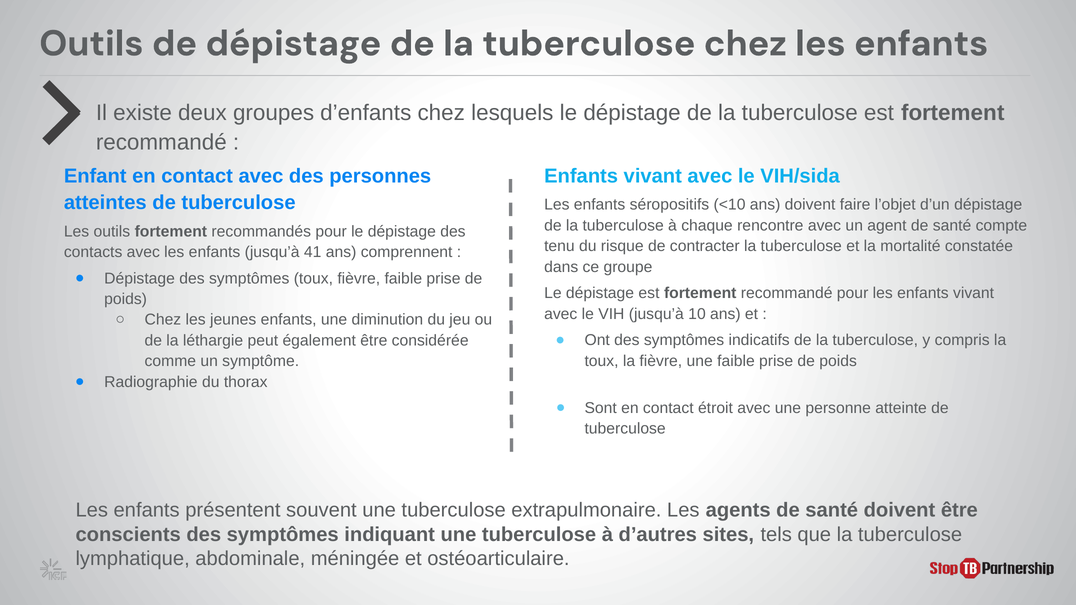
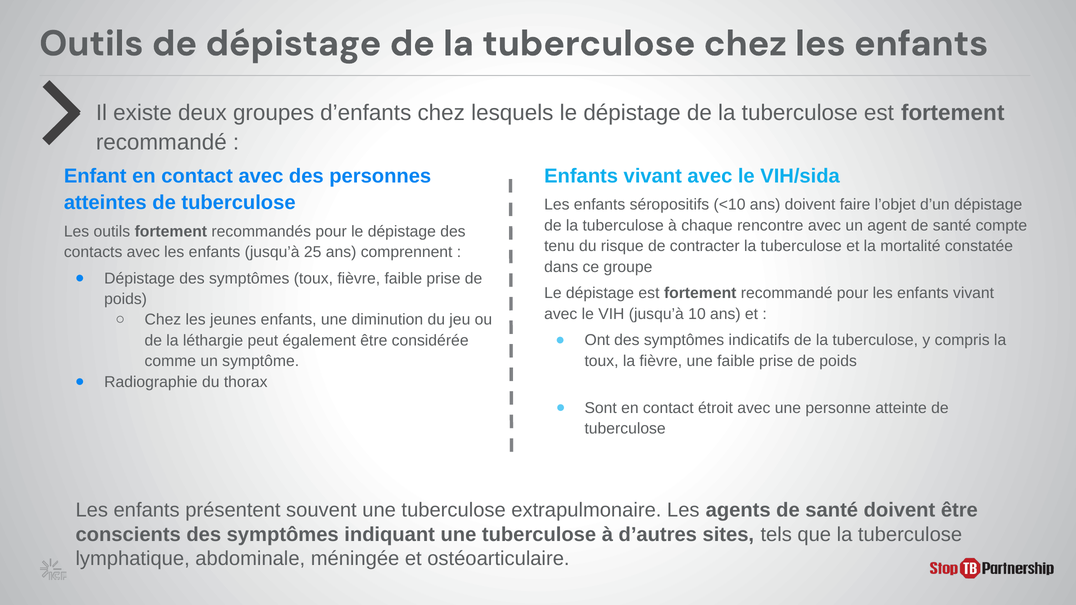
41: 41 -> 25 (313, 252)
